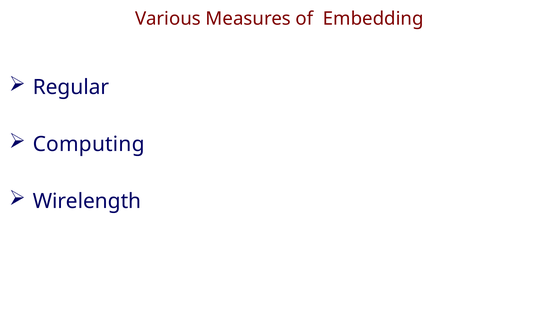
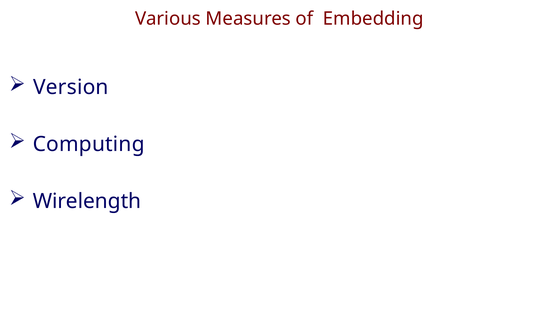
Regular: Regular -> Version (71, 87)
